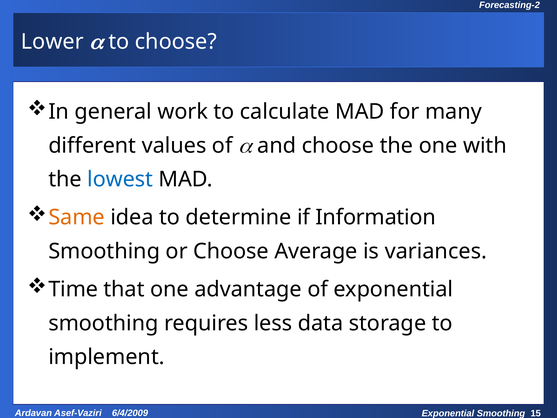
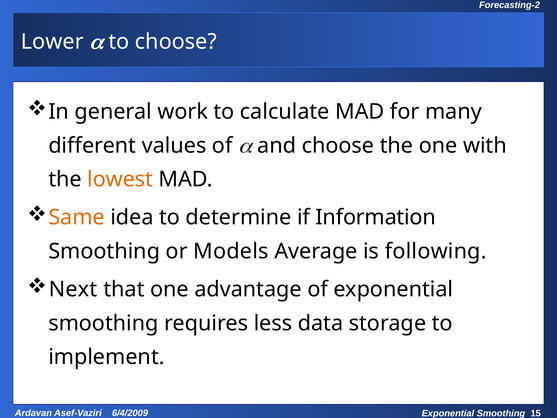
lowest colour: blue -> orange (120, 179)
or Choose: Choose -> Models (231, 251)
variances: variances -> following (436, 251)
Time: Time -> Next (73, 289)
